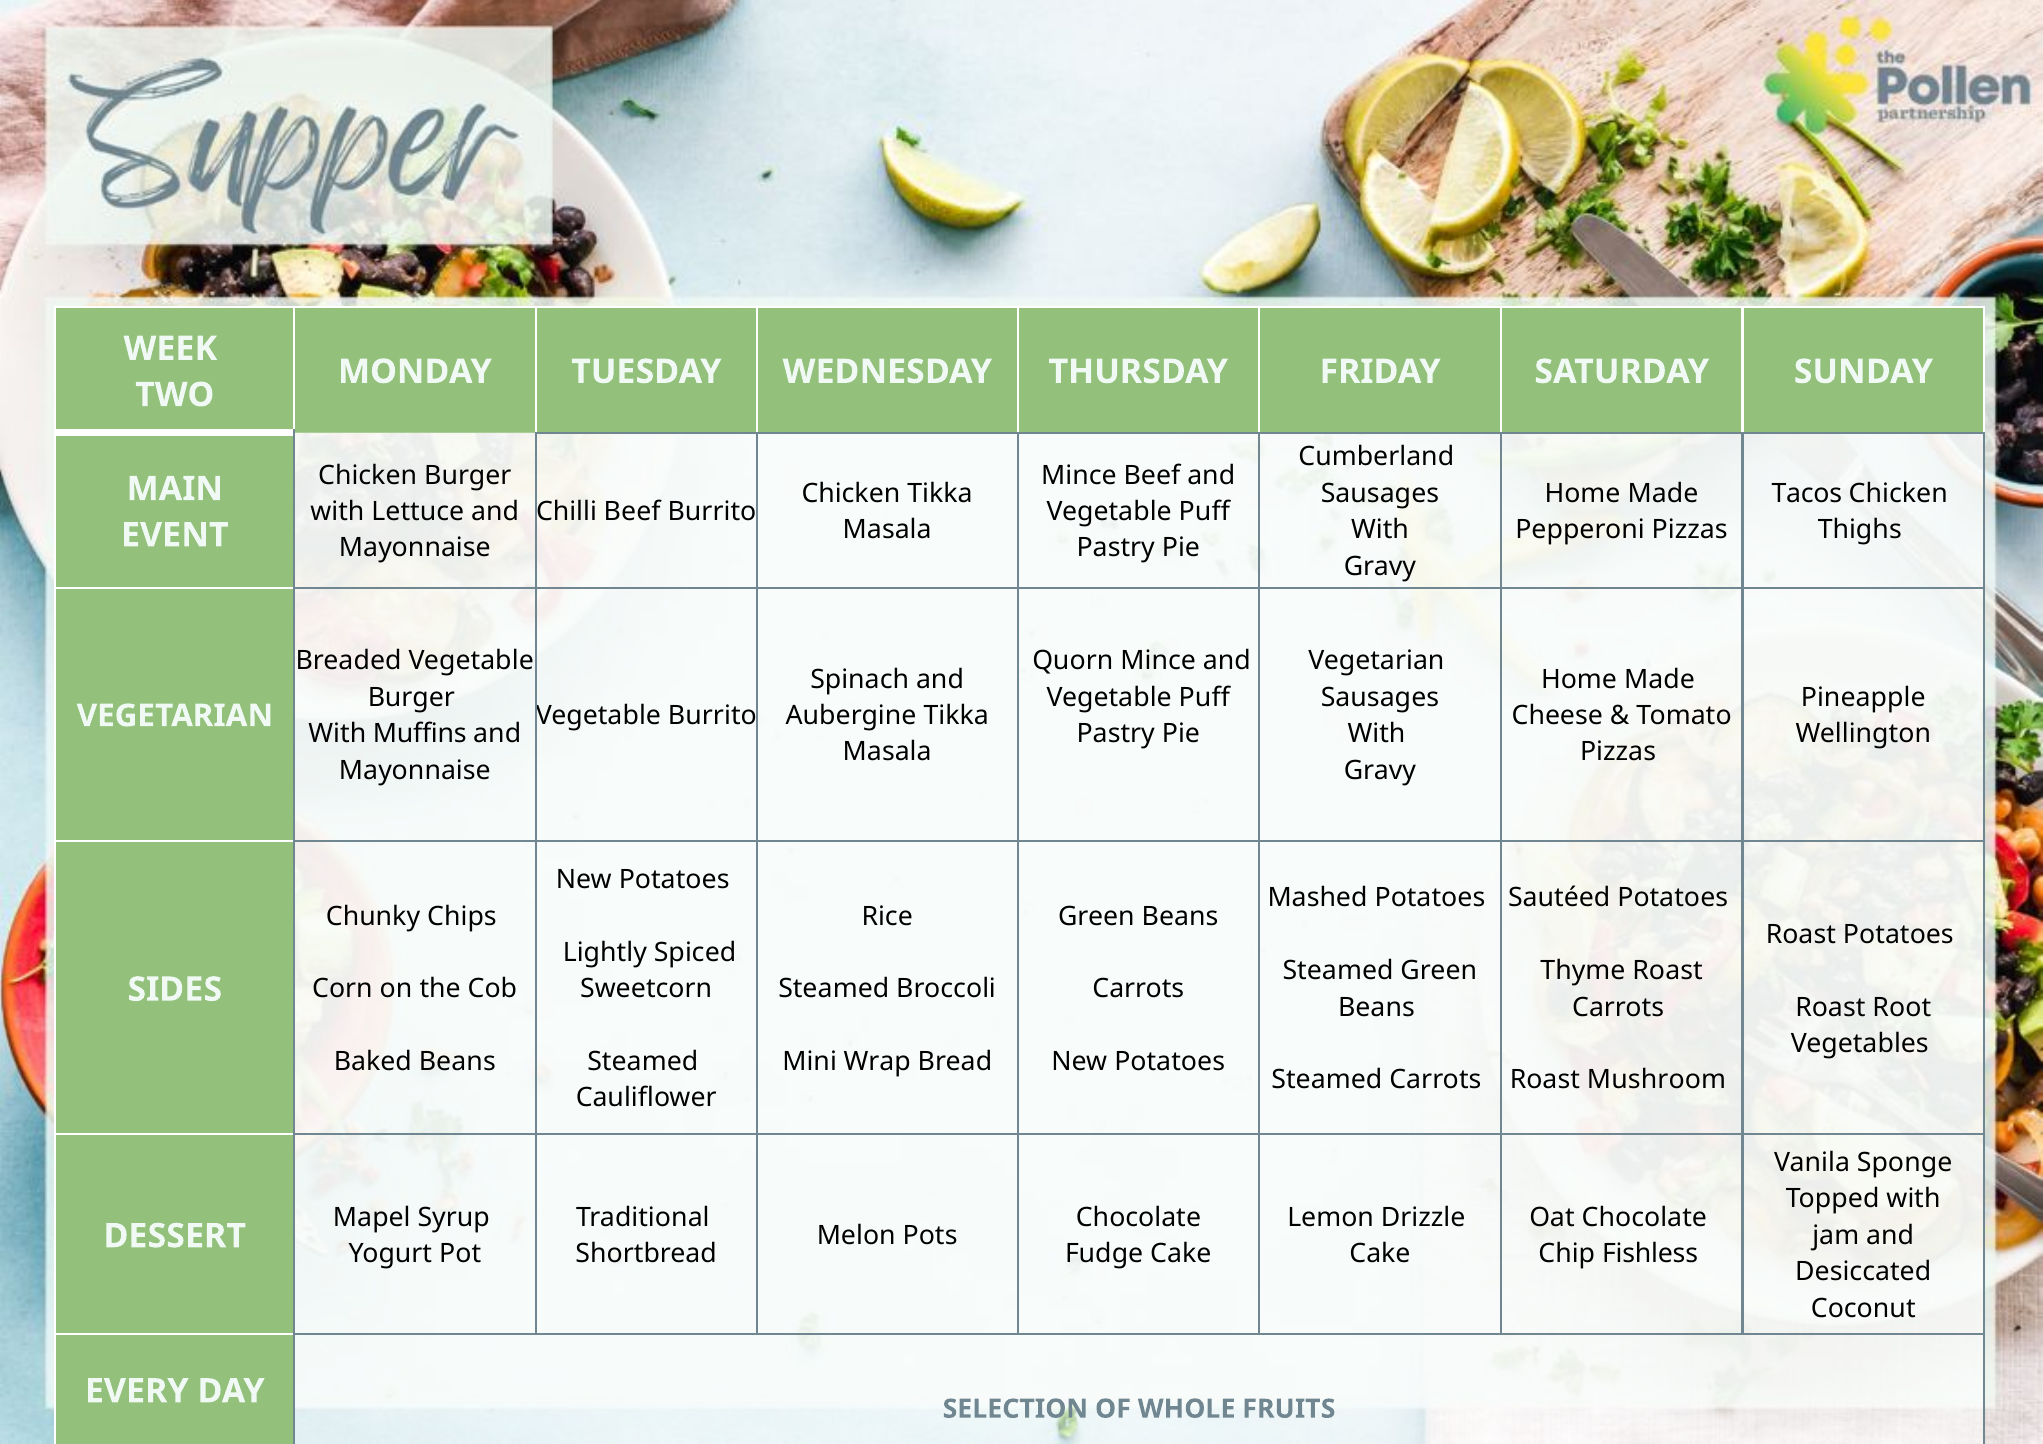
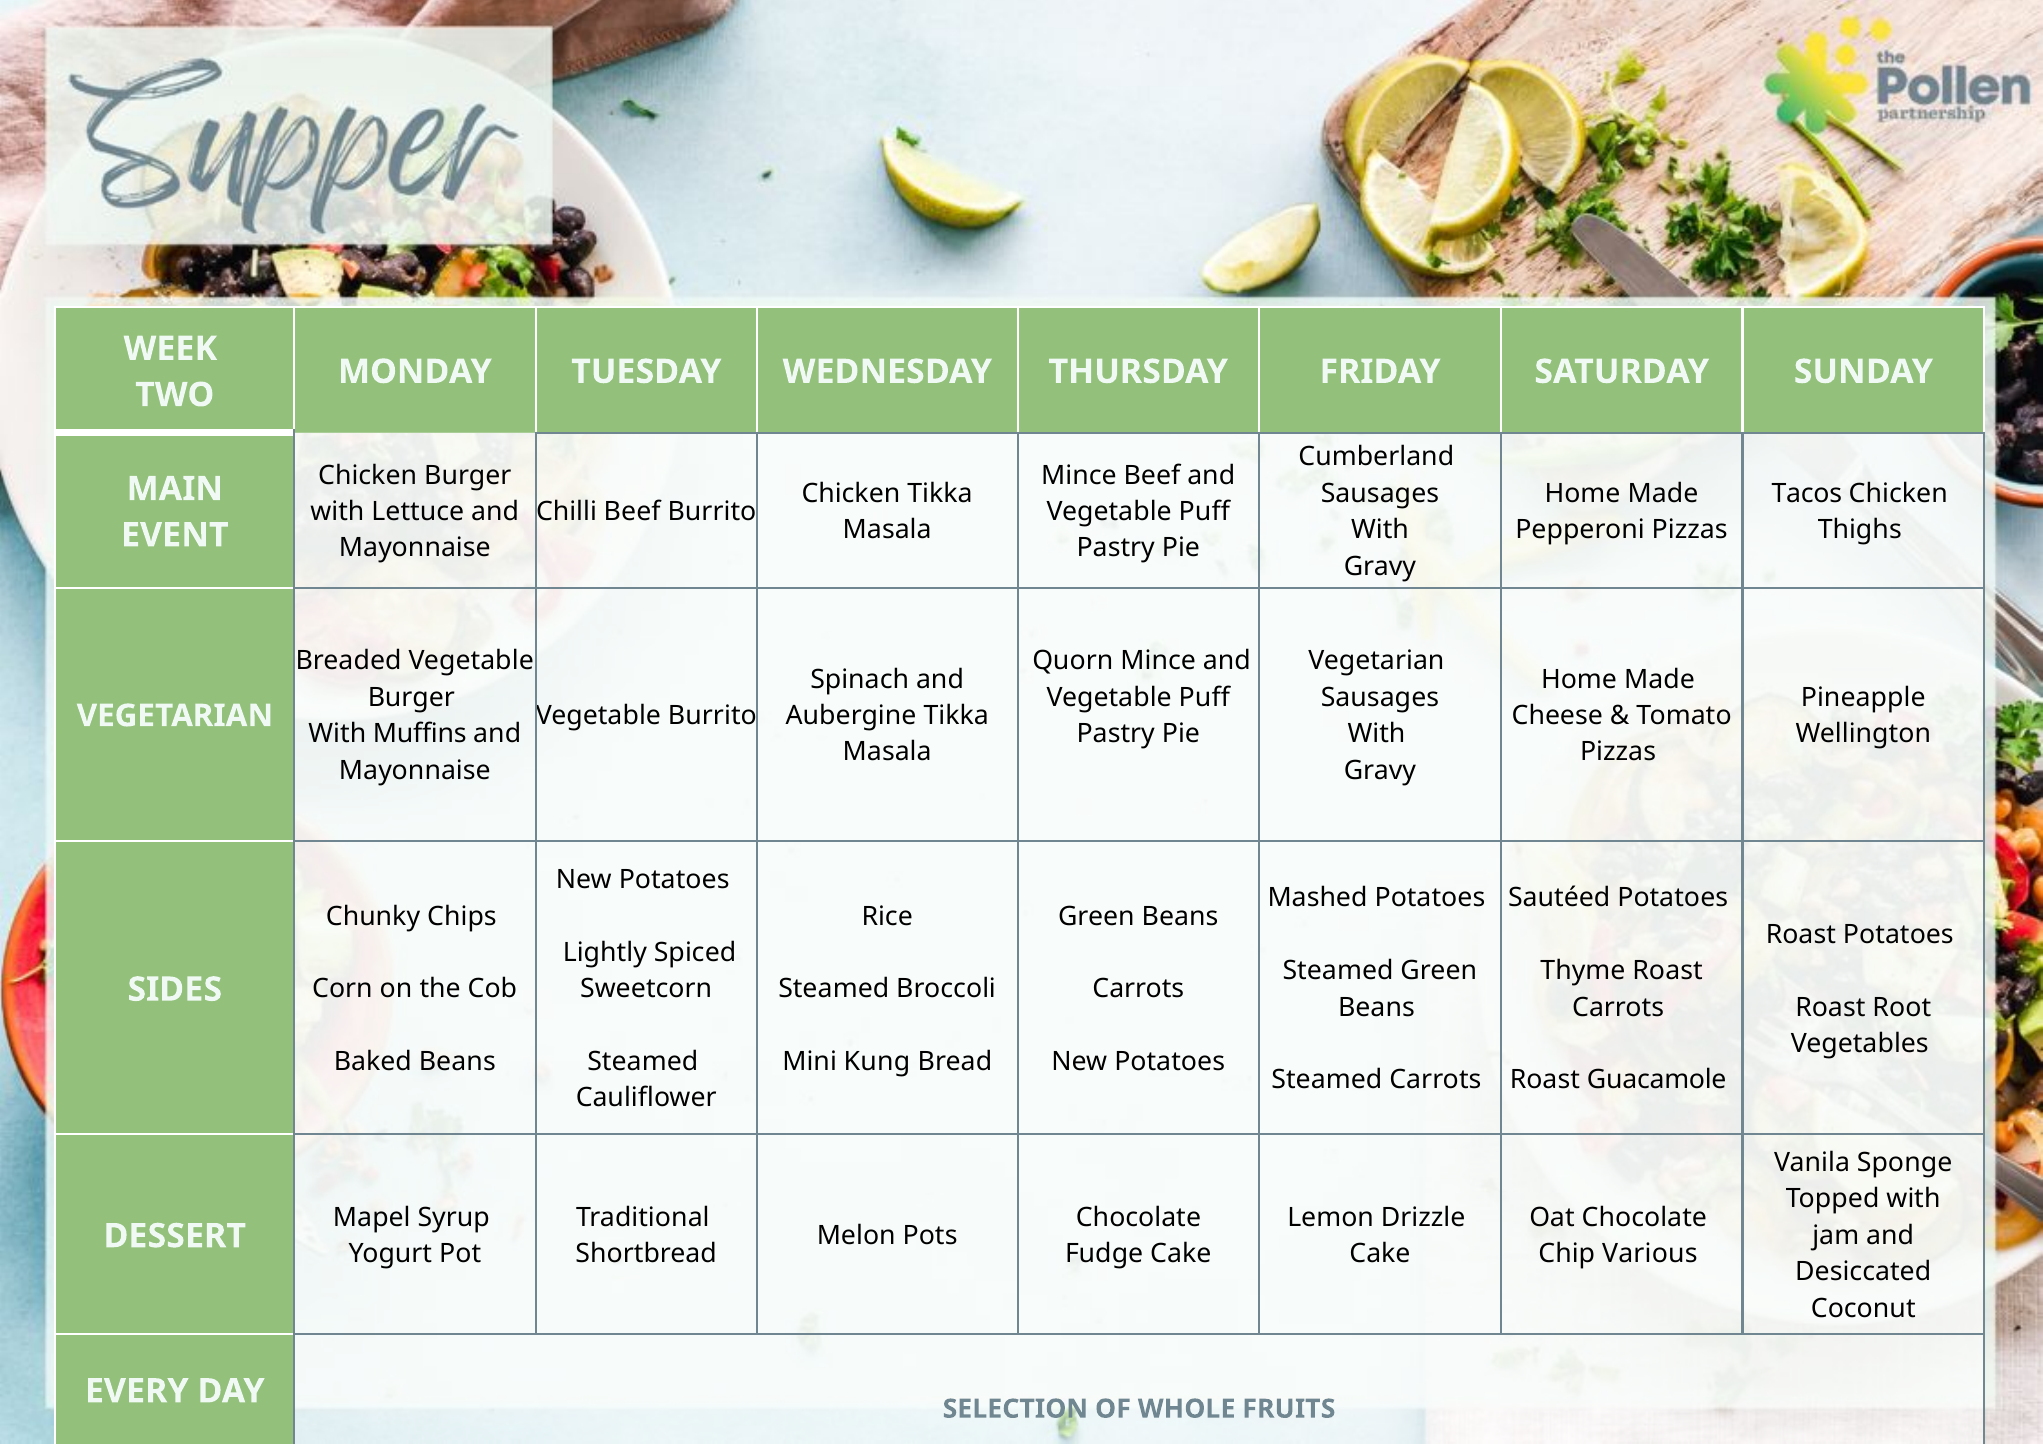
Wrap: Wrap -> Kung (877, 1062)
Mushroom: Mushroom -> Guacamole (1657, 1080)
Fishless: Fishless -> Various (1650, 1254)
